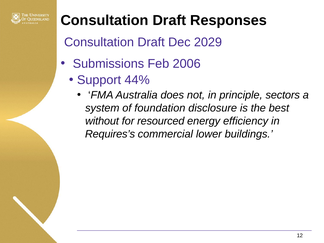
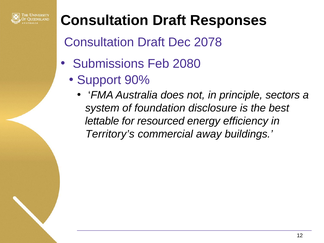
2029: 2029 -> 2078 (208, 42)
2006: 2006 -> 2080 (187, 64)
44%: 44% -> 90% (137, 80)
without: without -> lettable (102, 121)
Requires’s: Requires’s -> Territory’s (110, 134)
lower: lower -> away (209, 134)
